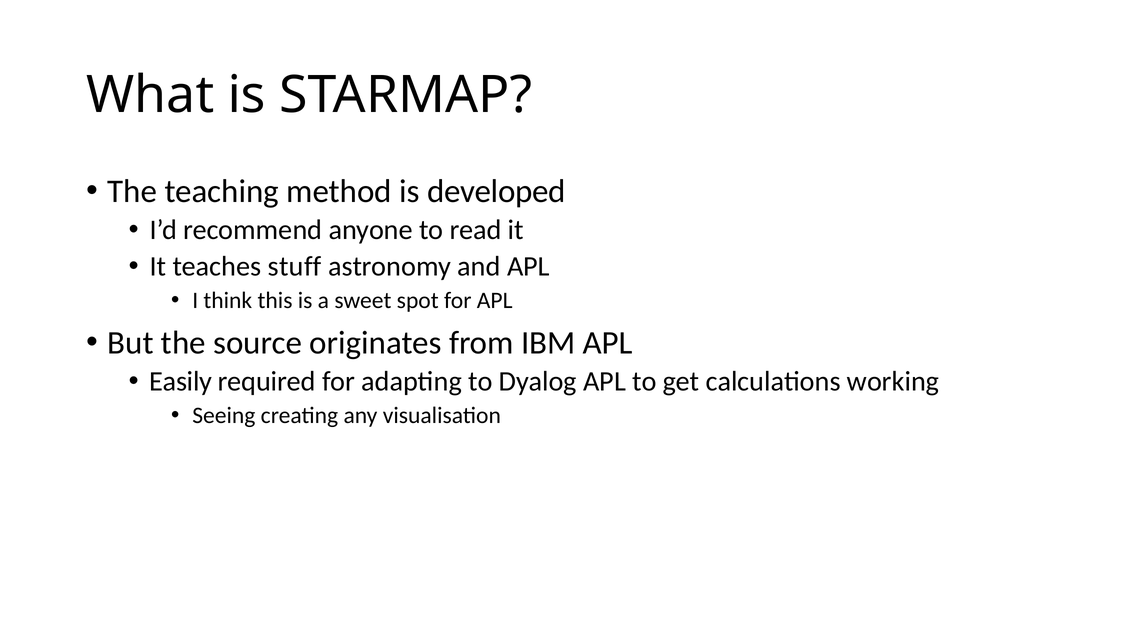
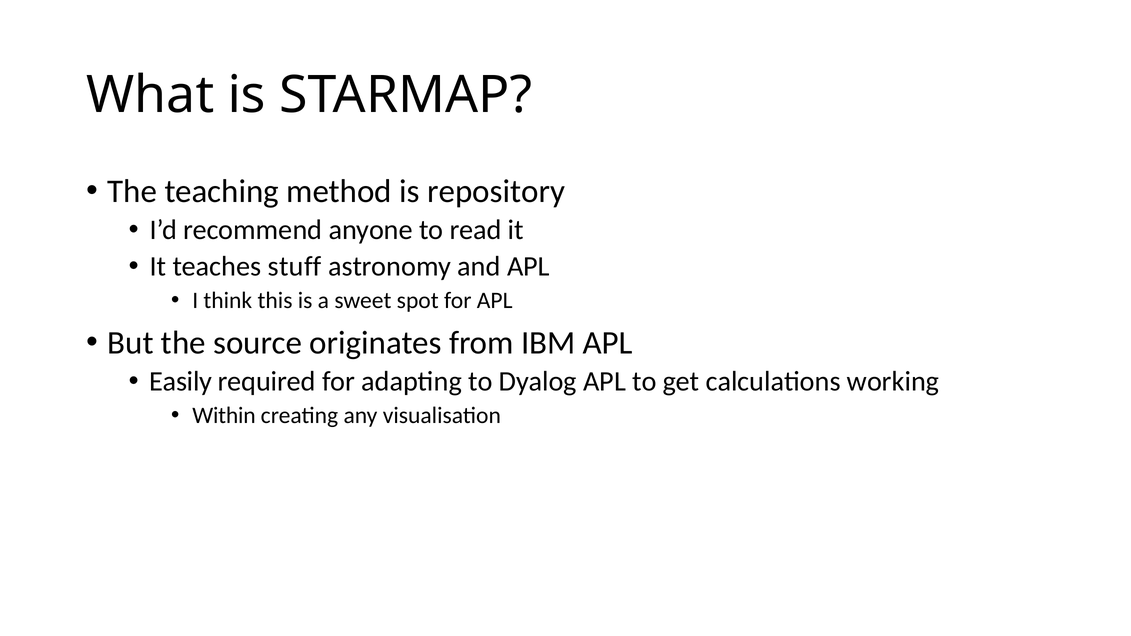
developed: developed -> repository (496, 191)
Seeing: Seeing -> Within (224, 416)
